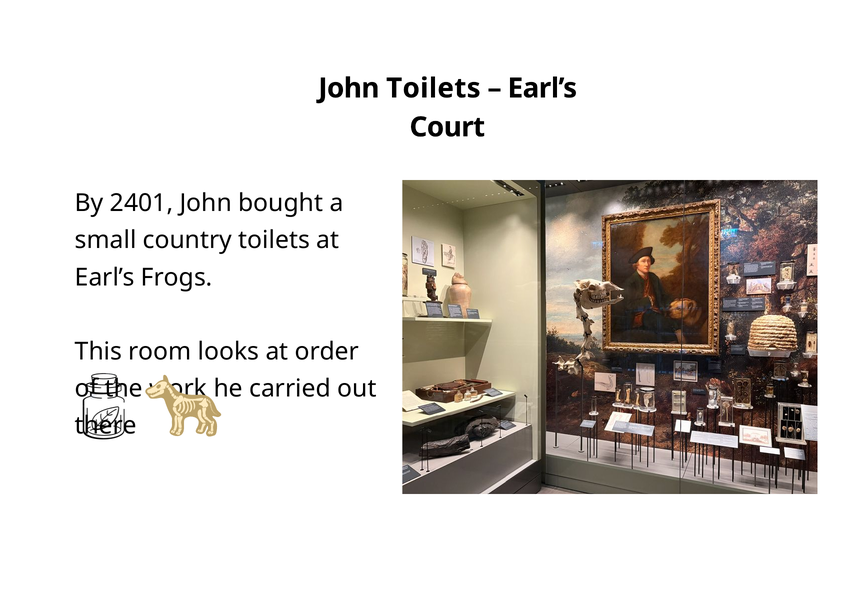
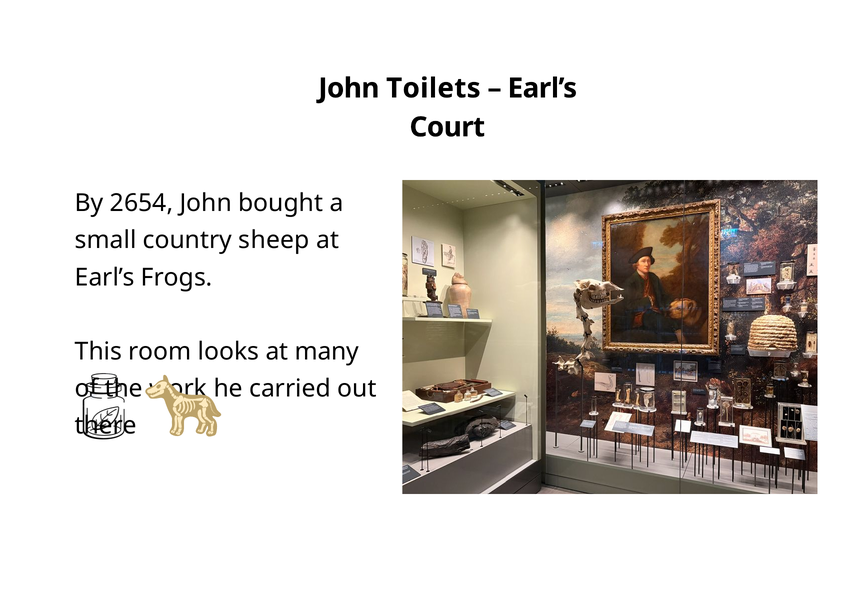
2401: 2401 -> 2654 (142, 203)
country toilets: toilets -> sheep (274, 240)
order: order -> many (327, 352)
